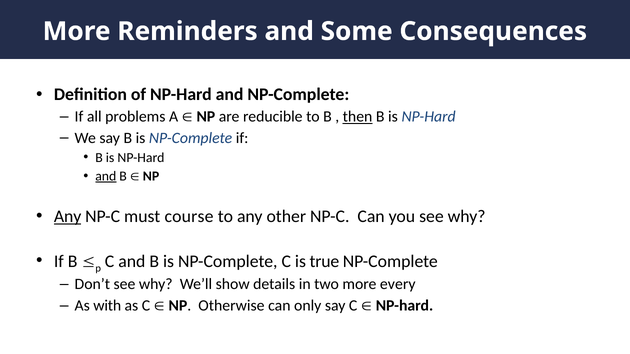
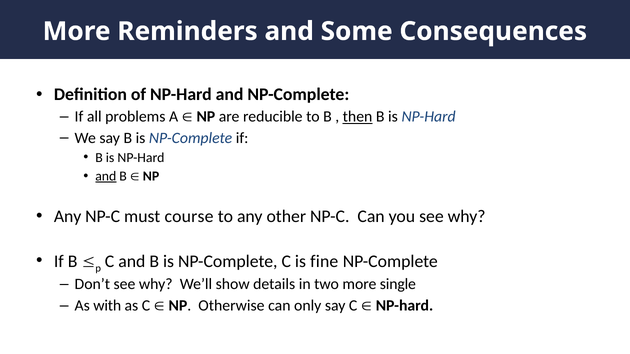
Any underline: present -> none (68, 217)
true: true -> fine (324, 262)
every: every -> single (398, 285)
